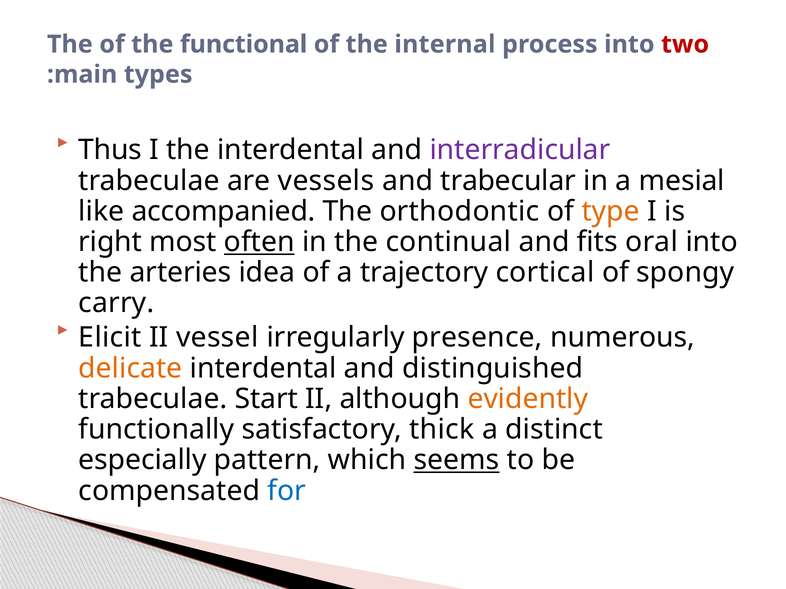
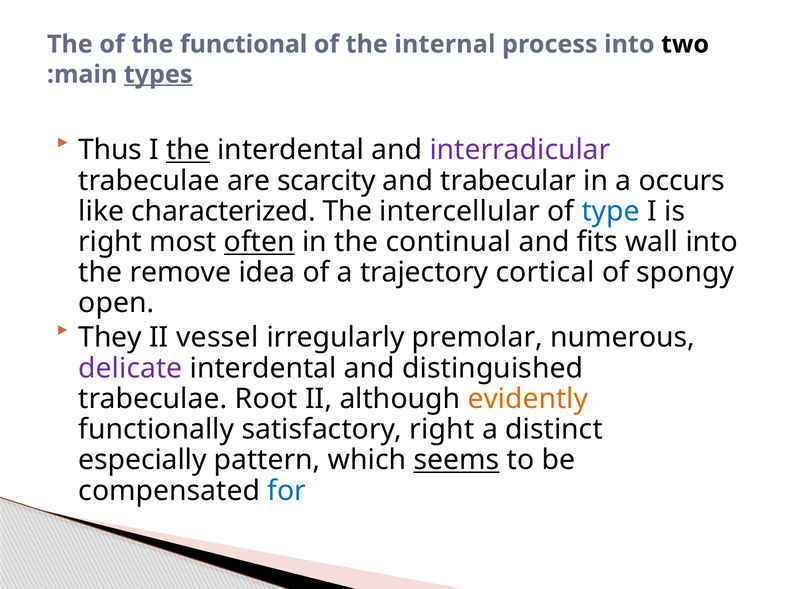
two colour: red -> black (685, 44)
types underline: none -> present (158, 74)
the underline: none -> present (188, 150)
vessels: vessels -> scarcity (326, 181)
mesial: mesial -> occurs (682, 181)
accompanied: accompanied -> characterized (224, 211)
orthodontic: orthodontic -> intercellular (460, 211)
type colour: orange -> blue (611, 211)
oral: oral -> wall (652, 242)
arteries: arteries -> remove (180, 273)
carry: carry -> open (116, 303)
Elicit: Elicit -> They (110, 338)
presence: presence -> premolar (477, 338)
delicate colour: orange -> purple (130, 369)
Start: Start -> Root (266, 399)
satisfactory thick: thick -> right (442, 430)
